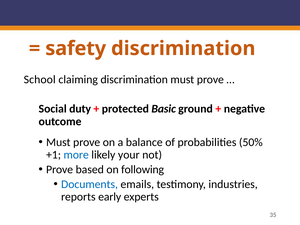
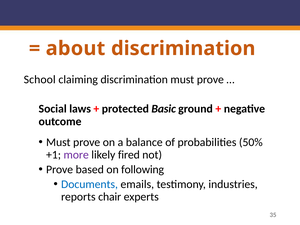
safety: safety -> about (76, 48)
duty: duty -> laws (80, 109)
more colour: blue -> purple (76, 155)
your: your -> fired (129, 155)
early: early -> chair (110, 197)
